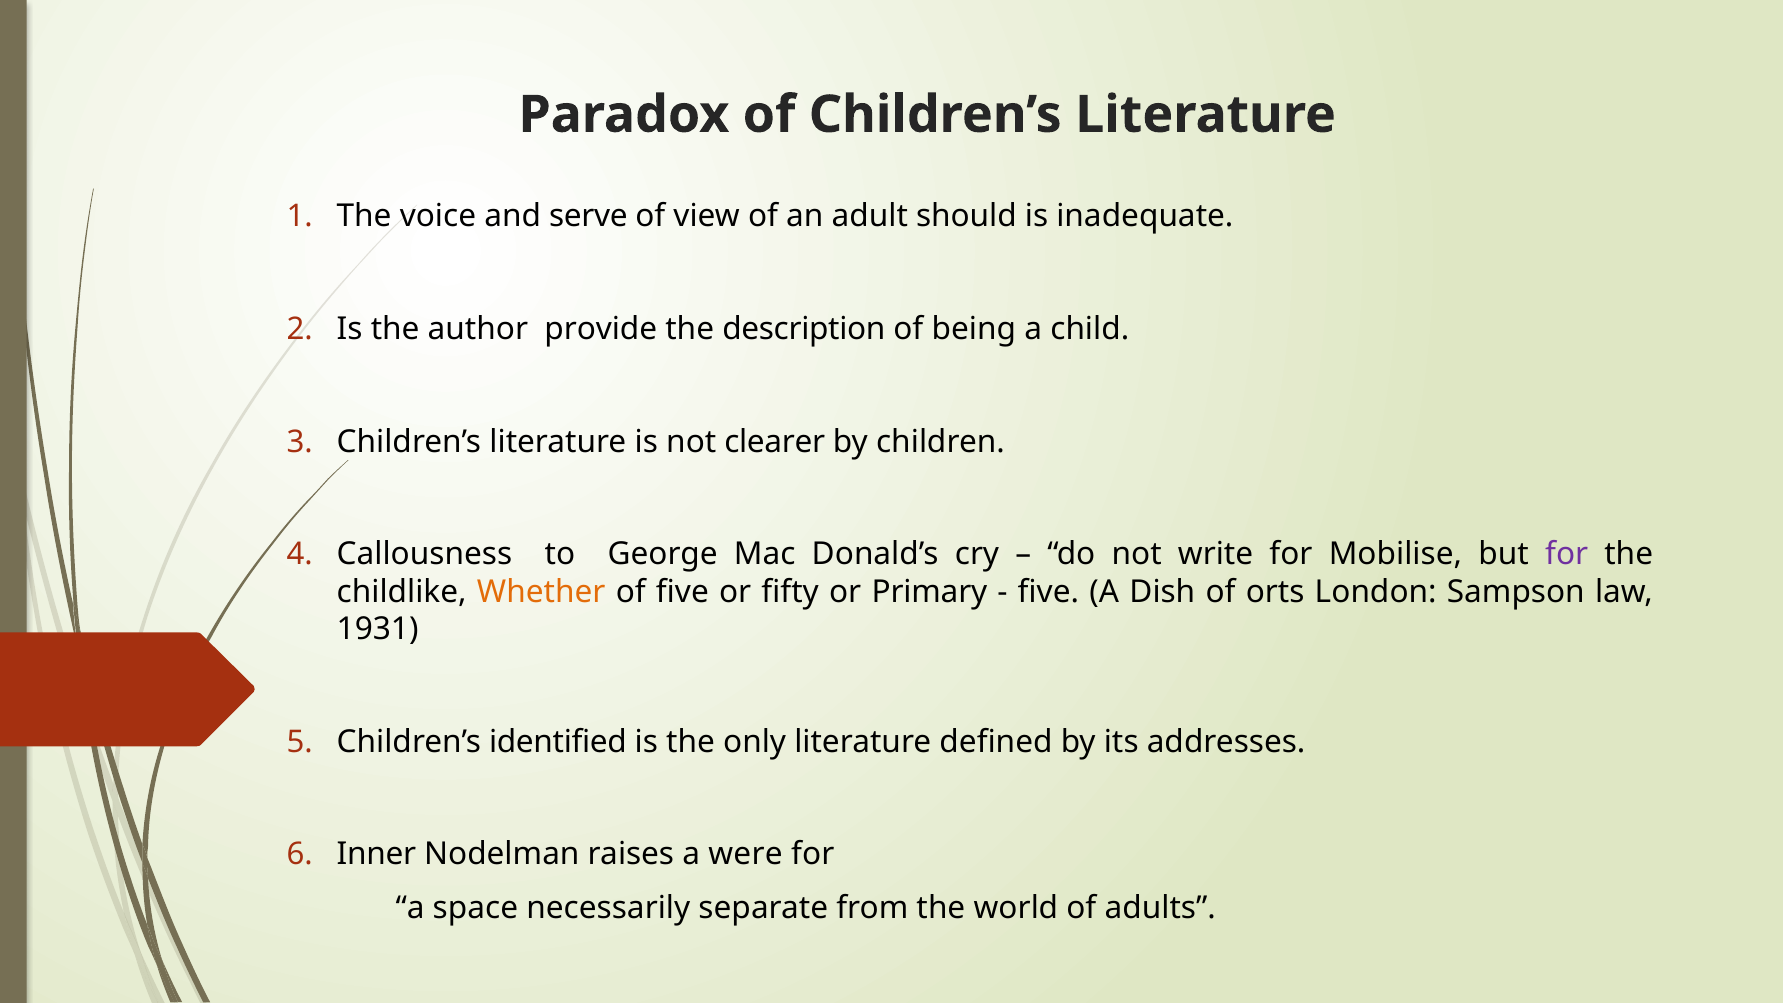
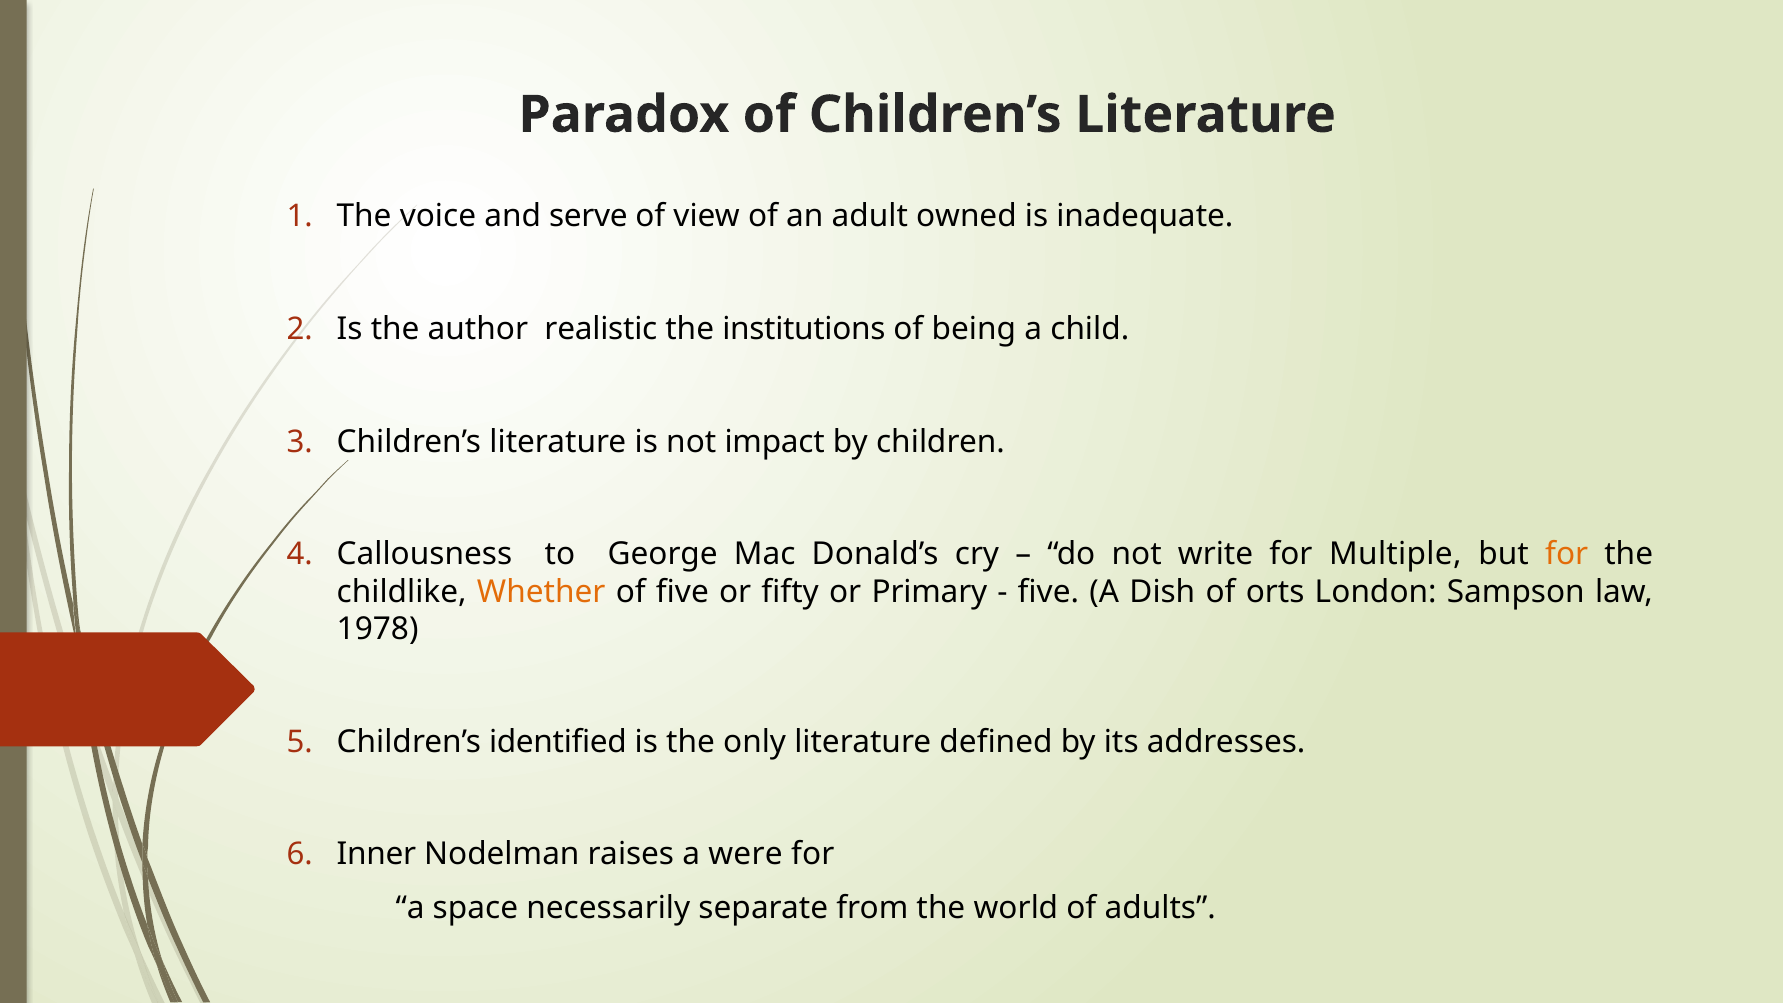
should: should -> owned (966, 217)
provide: provide -> realistic (601, 329)
description: description -> institutions (804, 329)
clearer: clearer -> impact (775, 442)
Mobilise: Mobilise -> Multiple (1395, 554)
for colour: purple -> orange (1567, 554)
1931: 1931 -> 1978 (378, 629)
